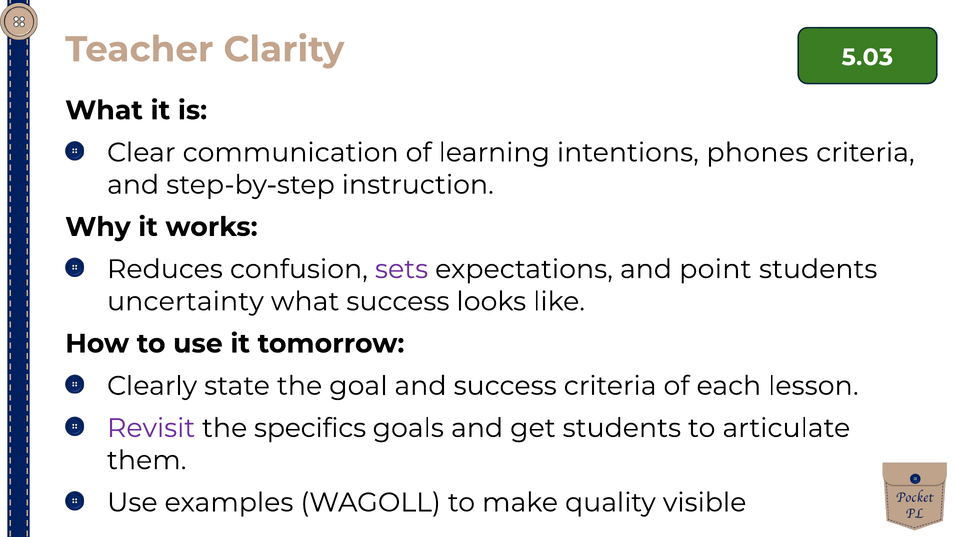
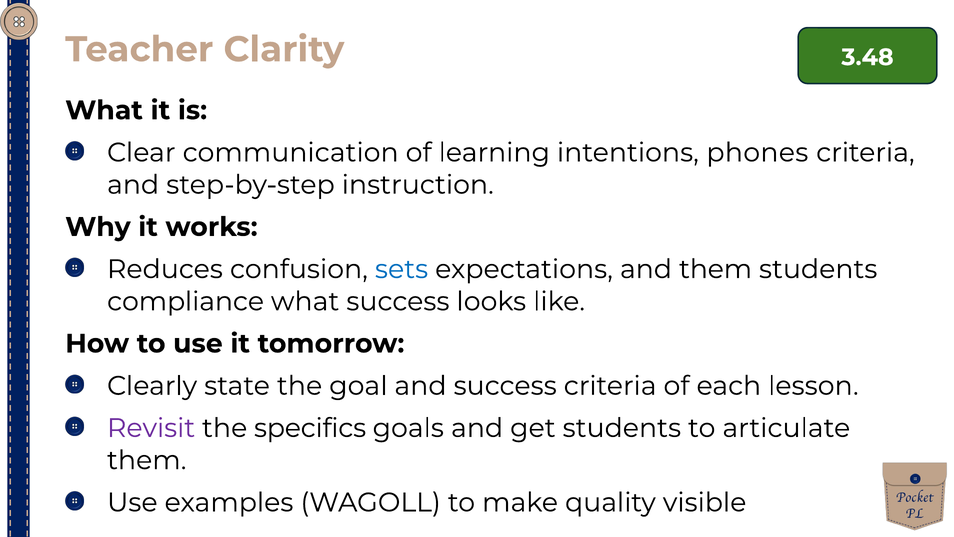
5.03: 5.03 -> 3.48 (868, 57)
sets colour: purple -> blue (402, 269)
and point: point -> them (716, 269)
uncertainty: uncertainty -> compliance (186, 301)
